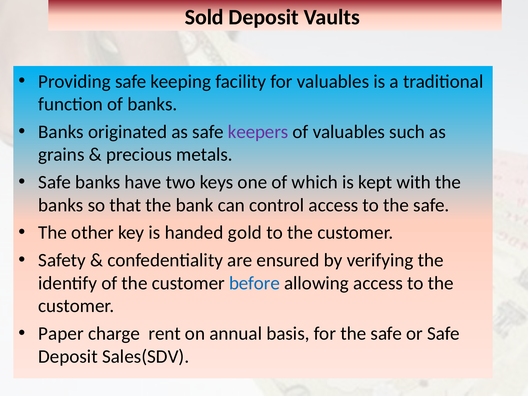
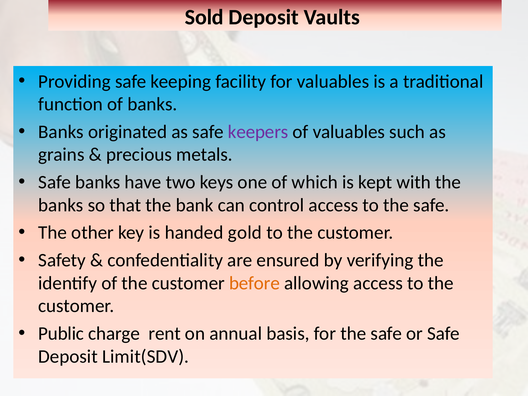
before colour: blue -> orange (254, 283)
Paper: Paper -> Public (61, 334)
Sales(SDV: Sales(SDV -> Limit(SDV (146, 356)
